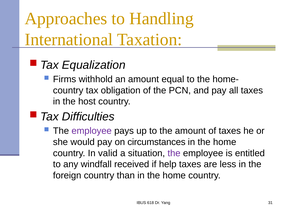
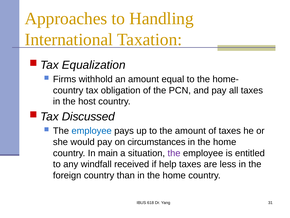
Difficulties: Difficulties -> Discussed (88, 116)
employee colour: purple -> blue (92, 131)
valid: valid -> main (108, 153)
